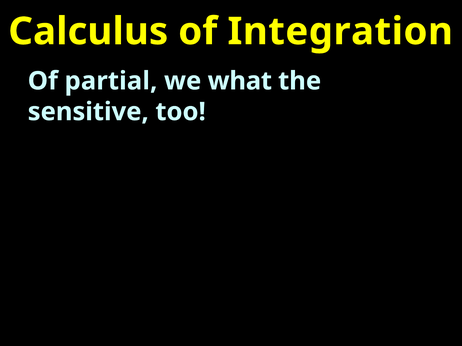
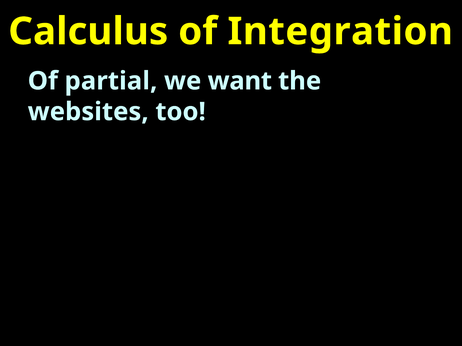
what: what -> want (240, 81)
sensitive: sensitive -> websites (88, 112)
